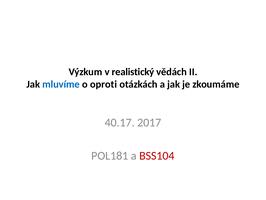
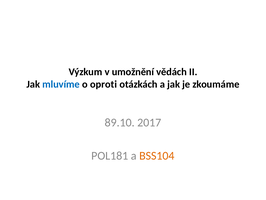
realistický: realistický -> umožnění (133, 72)
40.17: 40.17 -> 89.10 (120, 122)
BSS104 colour: red -> orange (157, 155)
